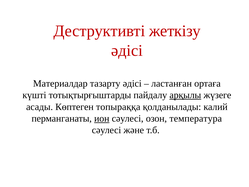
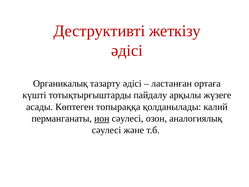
Материалдар: Материалдар -> Органикалық (60, 83)
арқылы underline: present -> none (185, 95)
температура: температура -> аналогиялық (196, 118)
